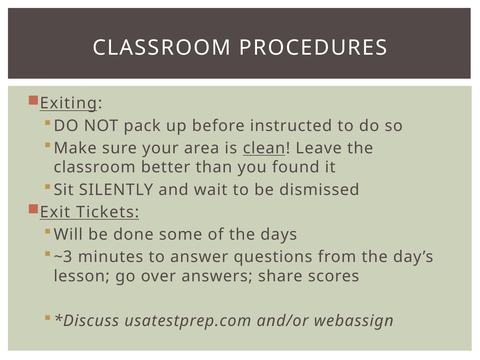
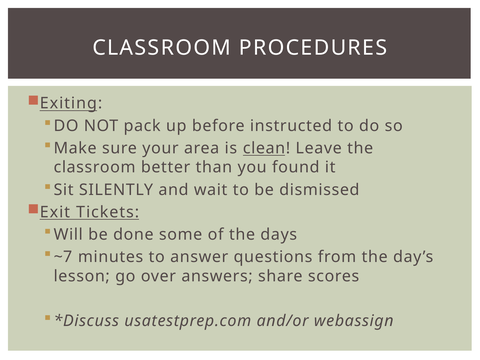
~3: ~3 -> ~7 (63, 257)
